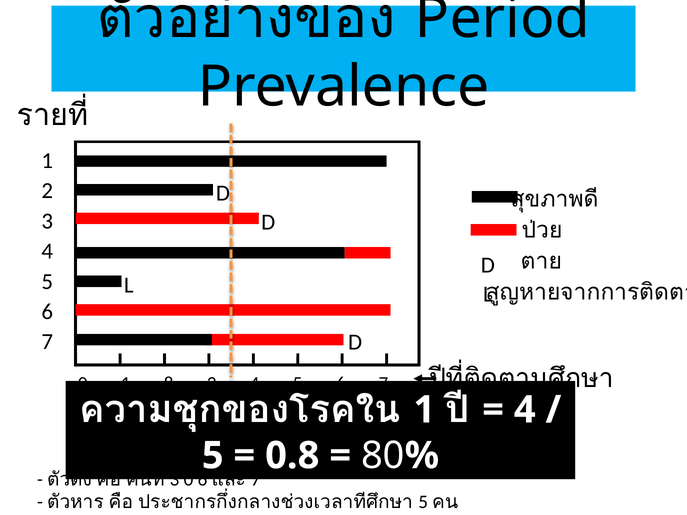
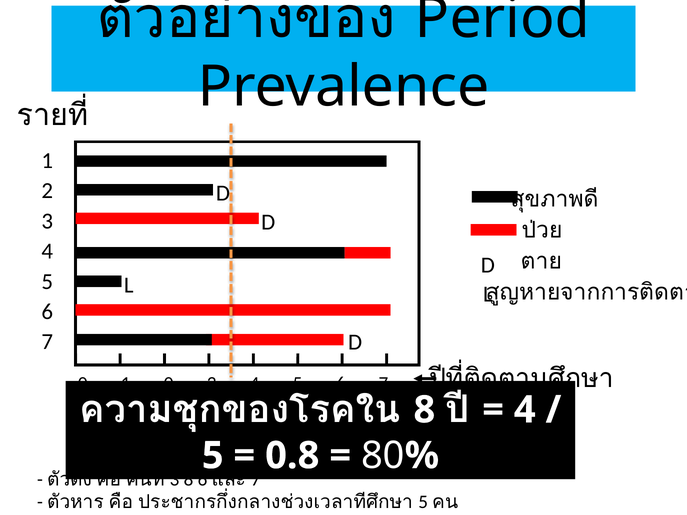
1 8: 8 -> 0 (169, 384)
1: 1 -> 8 (424, 410)
3 0: 0 -> 8 (188, 479)
